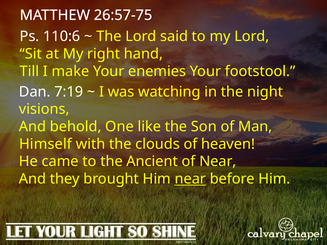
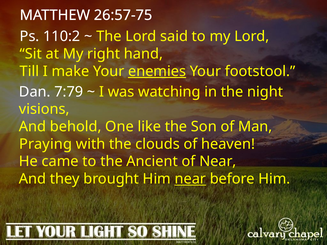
110:6: 110:6 -> 110:2 (62, 36)
enemies underline: none -> present (157, 71)
7:19: 7:19 -> 7:79 (69, 92)
Himself: Himself -> Praying (46, 144)
